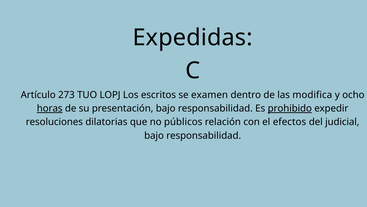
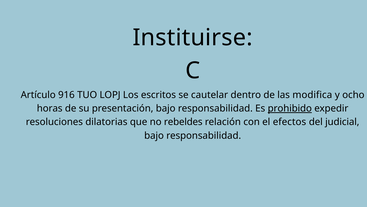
Expedidas: Expedidas -> Instituirse (193, 38)
273: 273 -> 916 (66, 95)
examen: examen -> cautelar (210, 95)
horas underline: present -> none (50, 108)
públicos: públicos -> rebeldes (183, 122)
